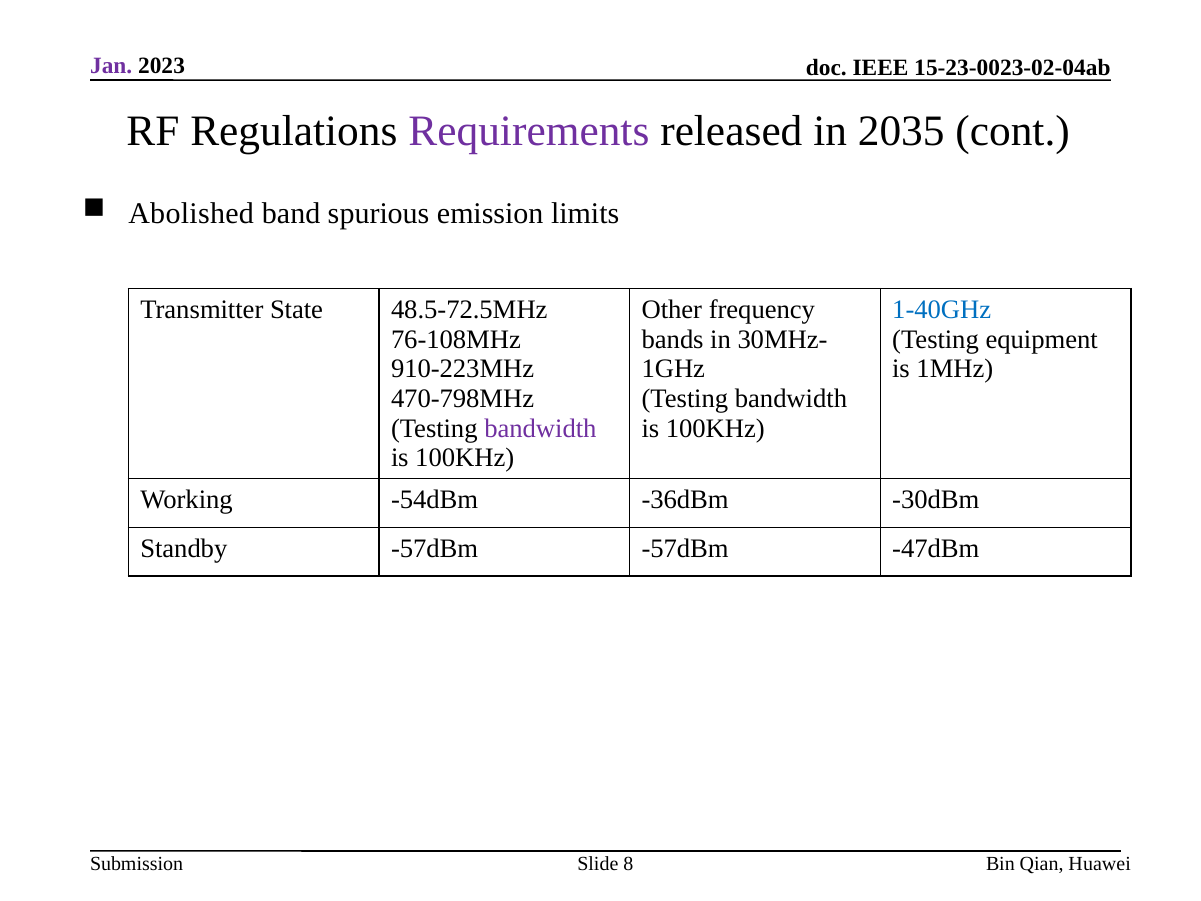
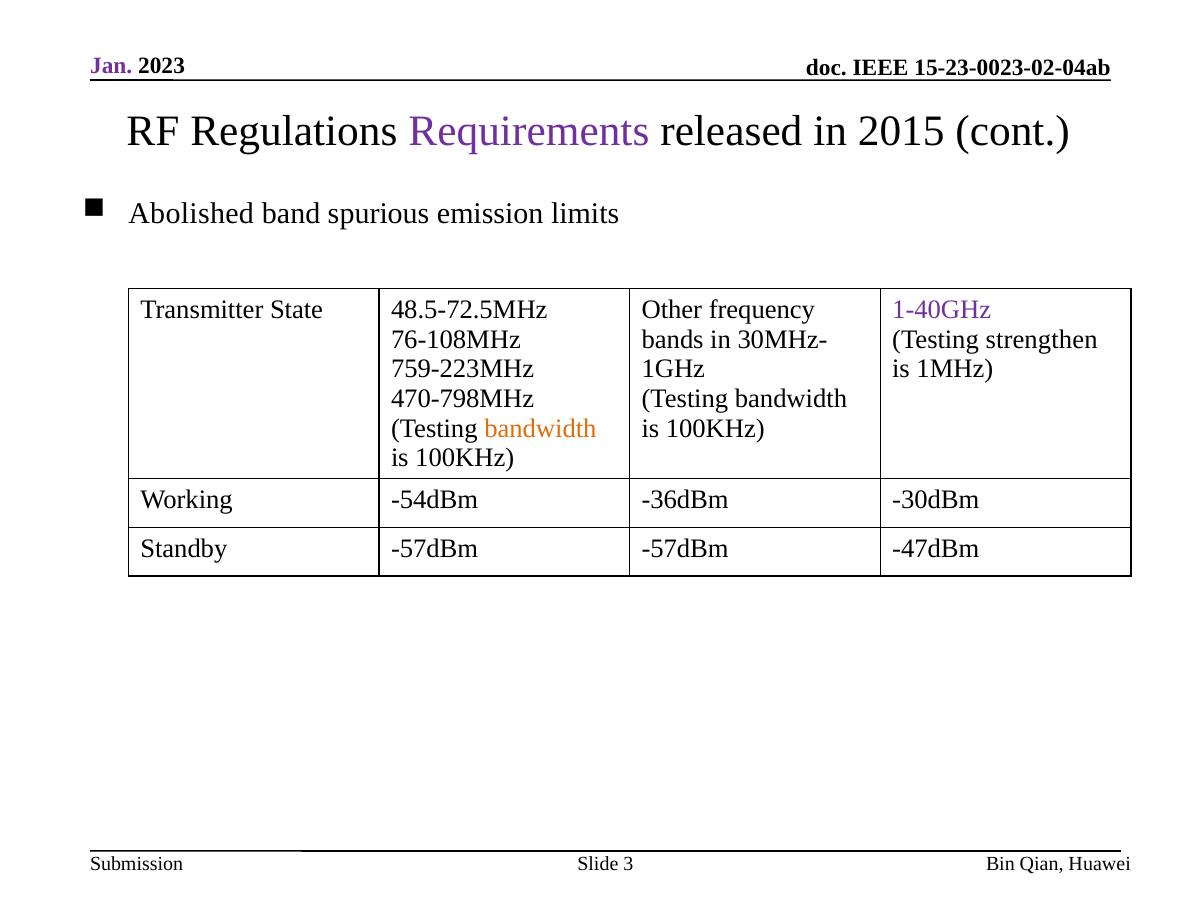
2035: 2035 -> 2015 (901, 131)
1-40GHz colour: blue -> purple (942, 310)
equipment: equipment -> strengthen (1042, 339)
910-223MHz: 910-223MHz -> 759-223MHz (463, 369)
bandwidth colour: purple -> orange (540, 428)
8: 8 -> 3 (628, 864)
